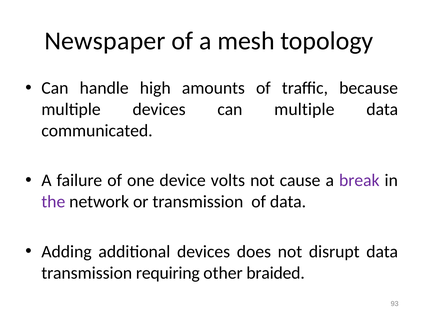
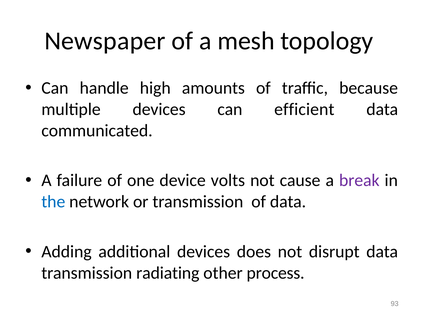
can multiple: multiple -> efficient (304, 109)
the colour: purple -> blue (53, 202)
requiring: requiring -> radiating (168, 273)
braided: braided -> process (276, 273)
